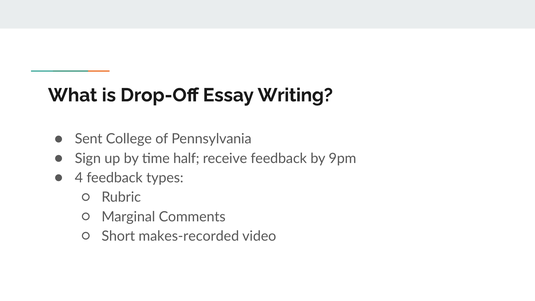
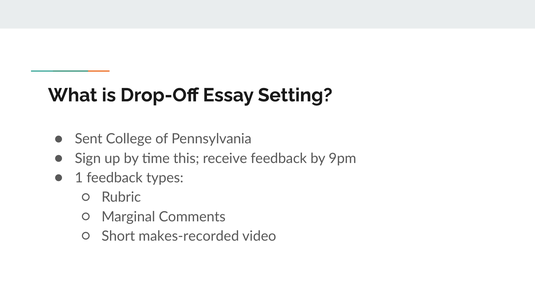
Writing: Writing -> Setting (295, 95)
half: half -> this (186, 158)
4: 4 -> 1 (79, 178)
